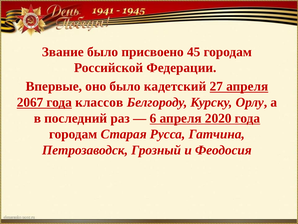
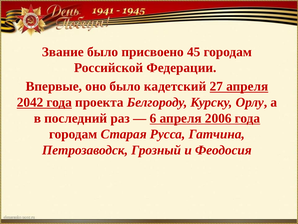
2067: 2067 -> 2042 (30, 102)
классов: классов -> проекта (99, 102)
2020: 2020 -> 2006 (218, 118)
